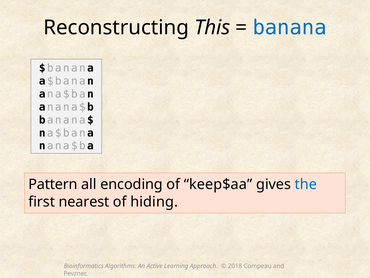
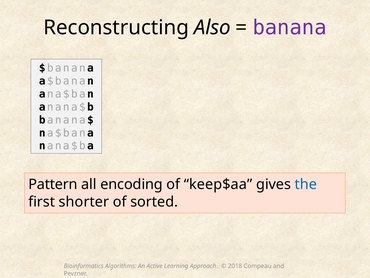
This: This -> Also (212, 28)
banana colour: blue -> purple (290, 28)
nearest: nearest -> shorter (84, 201)
hiding: hiding -> sorted (154, 201)
